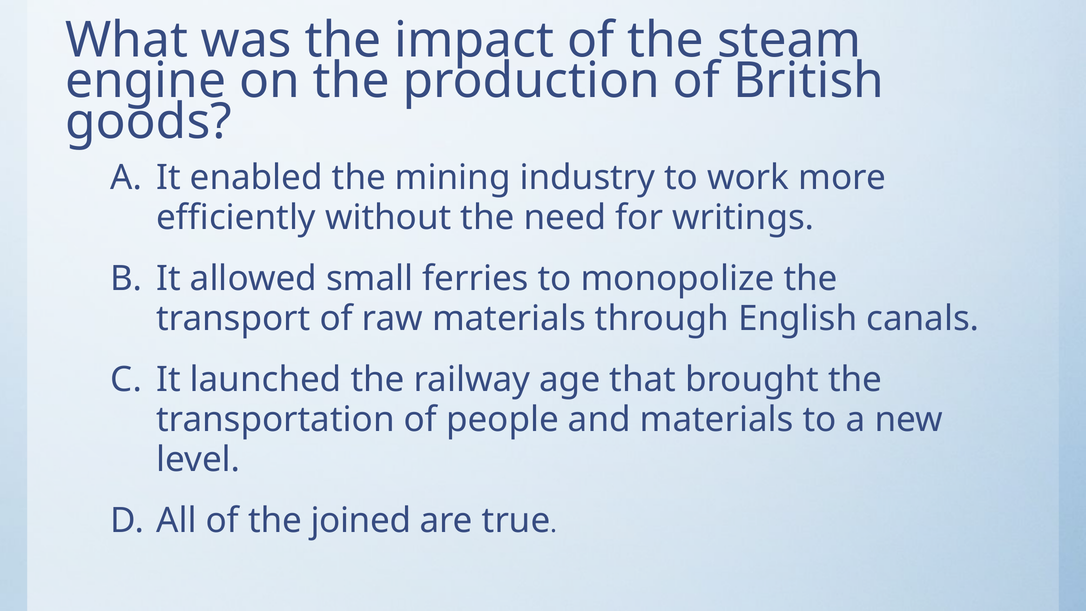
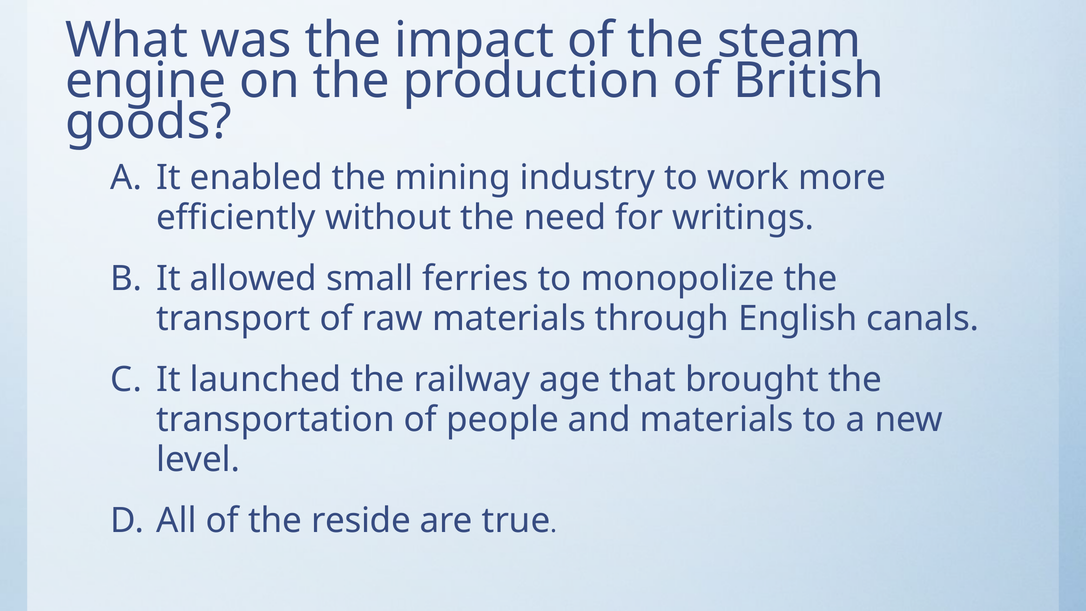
joined: joined -> reside (361, 521)
